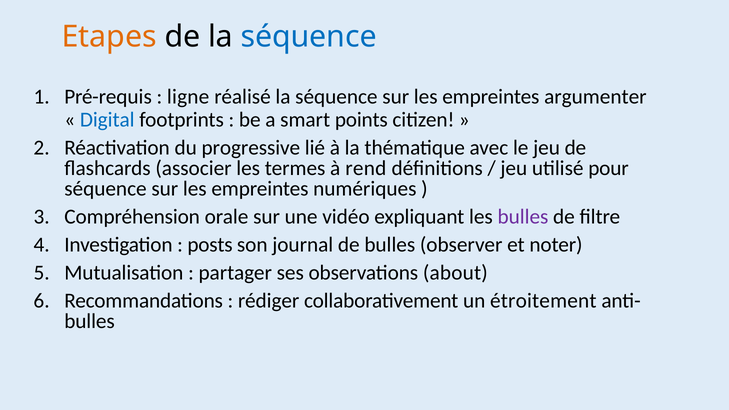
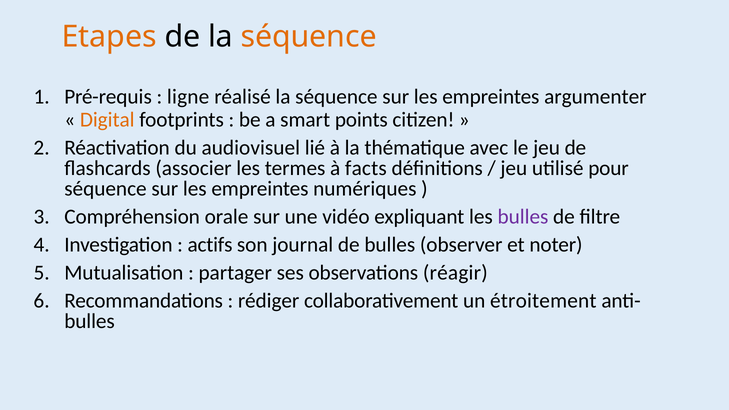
séquence colour: blue -> orange (309, 37)
Digital colour: blue -> orange (107, 120)
progressive: progressive -> audiovisuel (251, 148)
rend: rend -> facts (366, 168)
posts: posts -> actifs (210, 245)
about: about -> réagir (455, 273)
